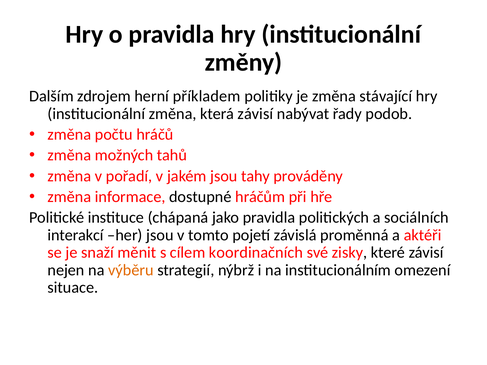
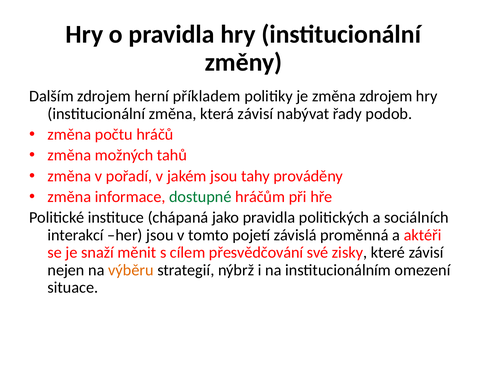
změna stávající: stávající -> zdrojem (386, 96)
dostupné colour: black -> green (200, 197)
koordinačních: koordinačních -> přesvědčování (256, 253)
